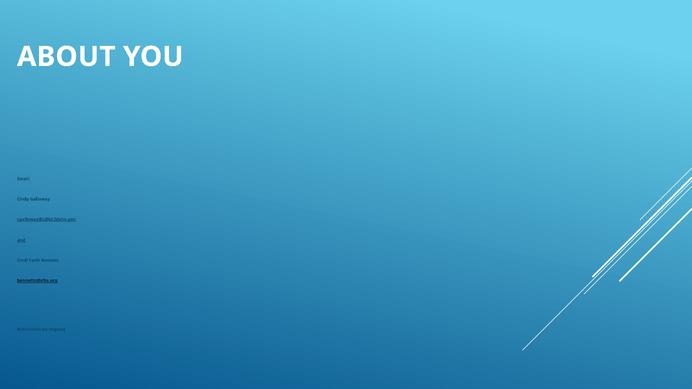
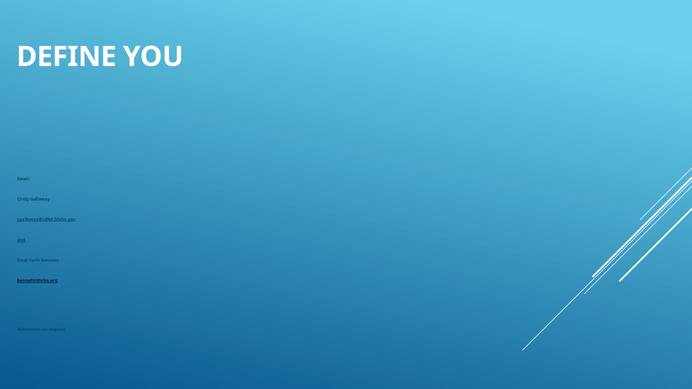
ABOUT: ABOUT -> DEFINE (66, 57)
